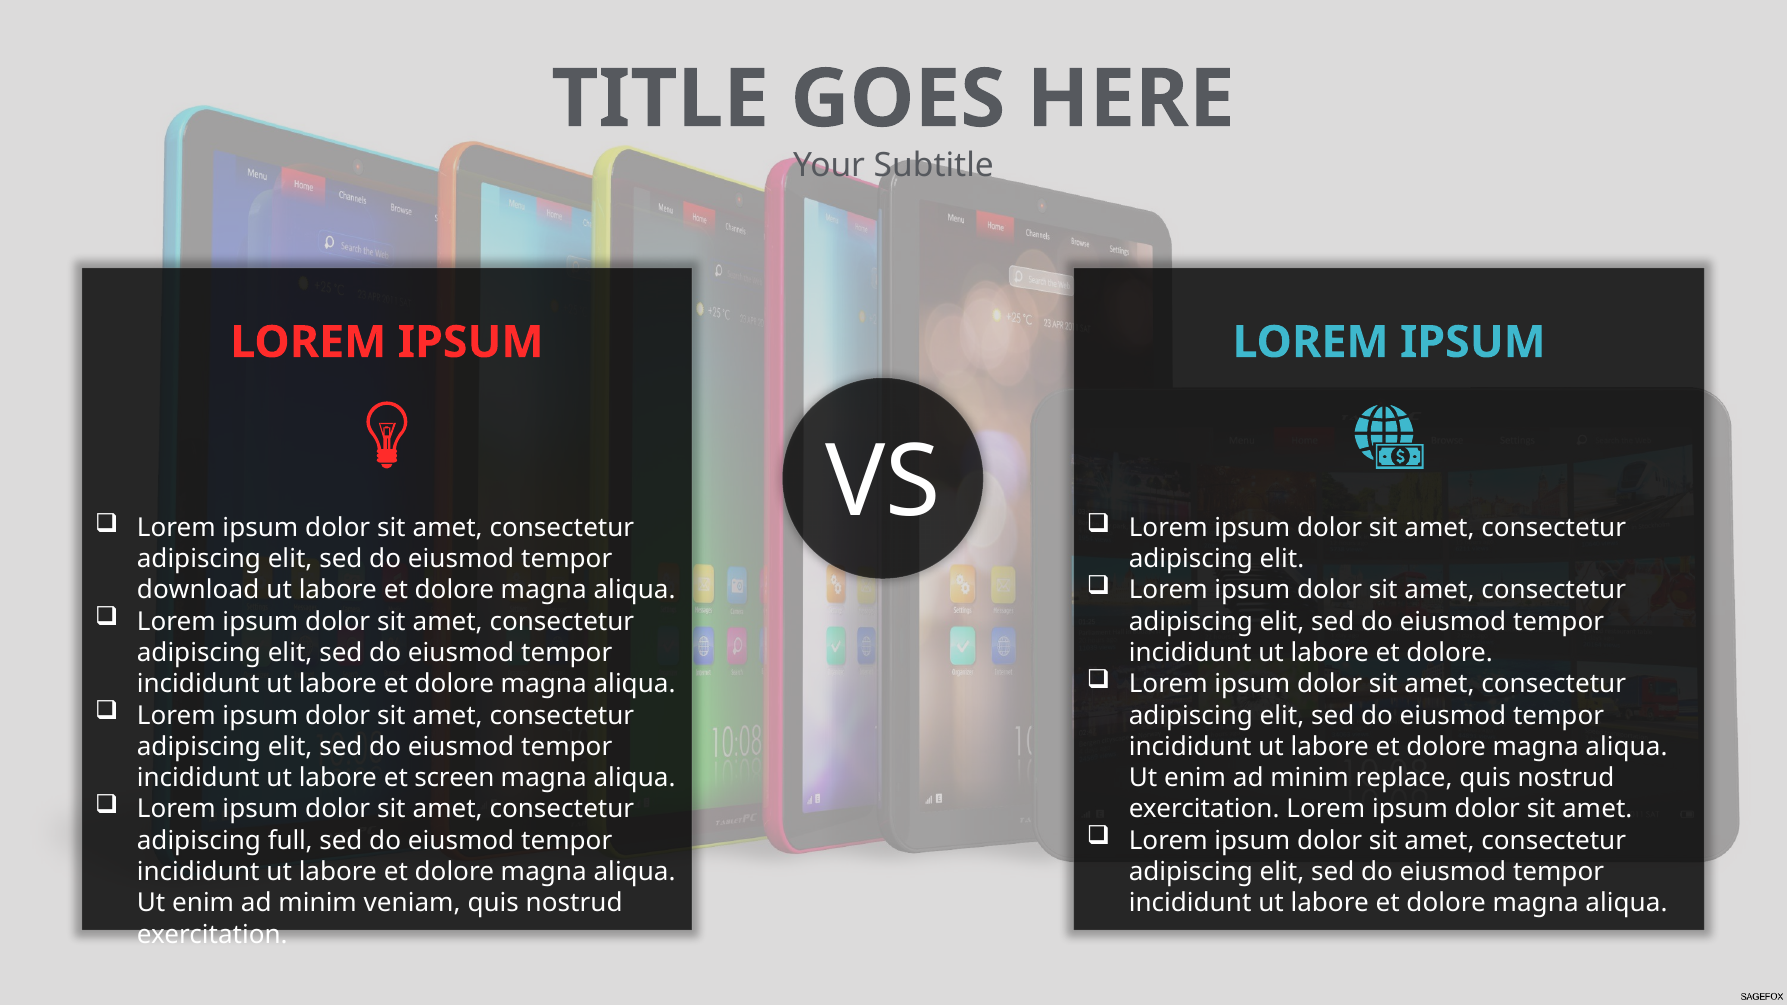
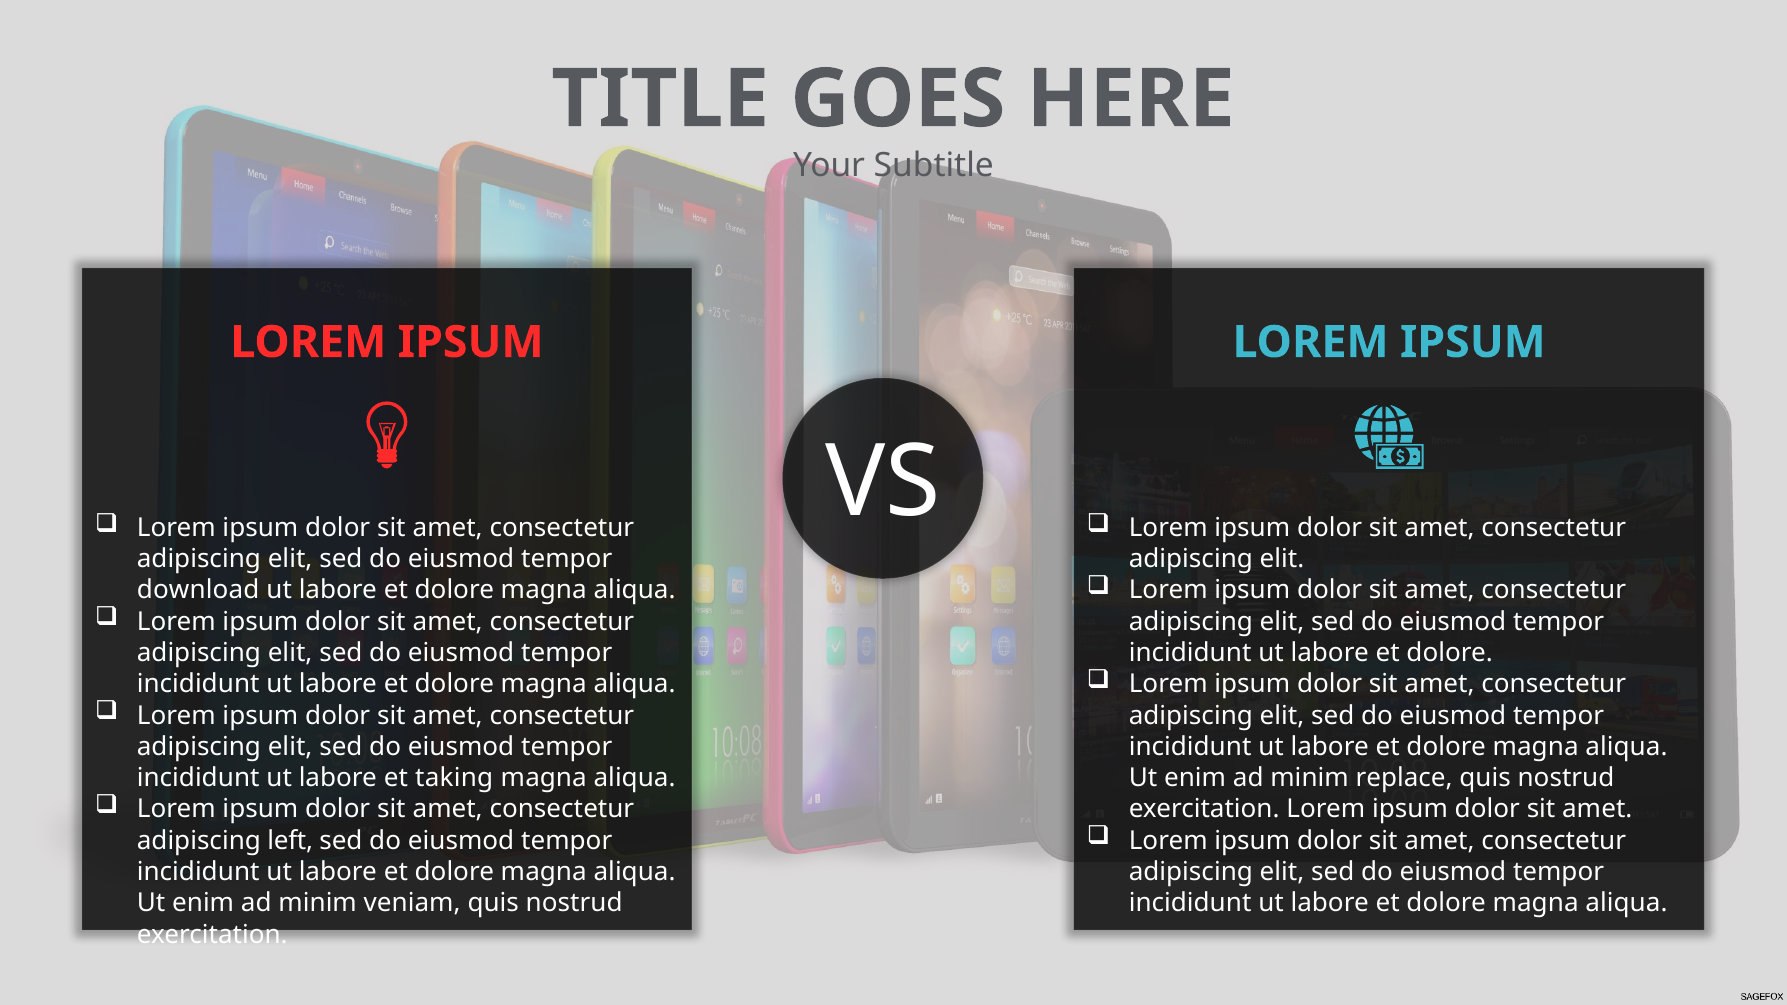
screen: screen -> taking (454, 778)
full: full -> left (290, 841)
